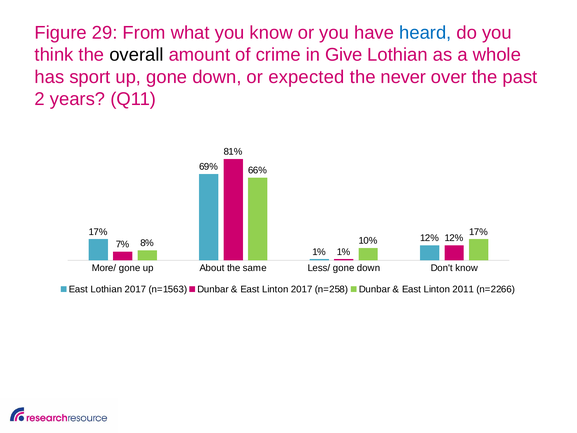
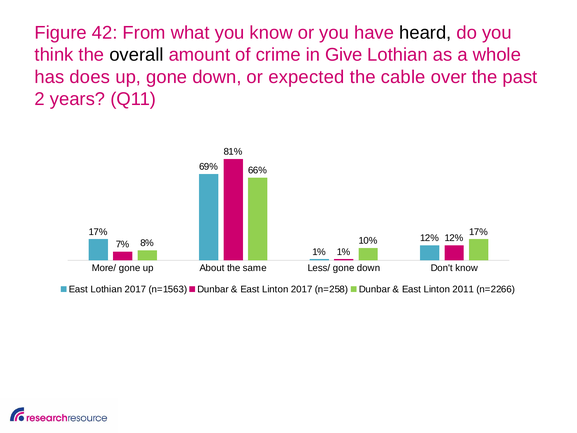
29: 29 -> 42 (105, 33)
heard colour: blue -> black (425, 33)
sport: sport -> does (90, 77)
never: never -> cable (403, 77)
